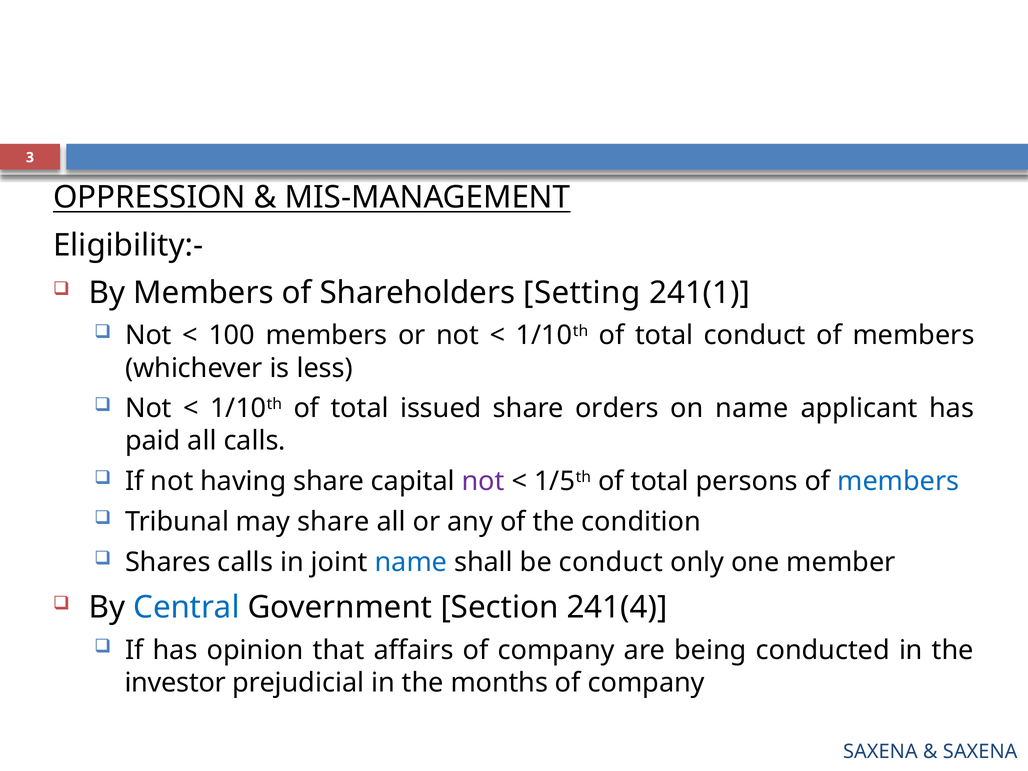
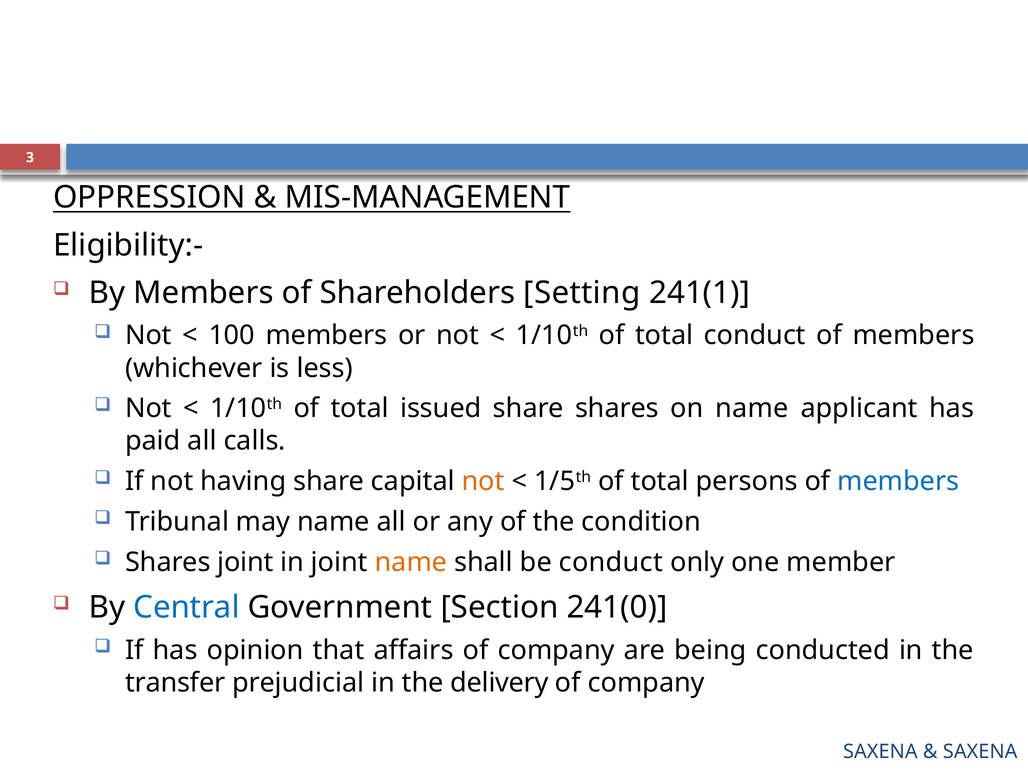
share orders: orders -> shares (617, 408)
not colour: purple -> orange (483, 481)
may share: share -> name (333, 522)
Shares calls: calls -> joint (245, 562)
name colour: blue -> orange (411, 562)
241(4: 241(4 -> 241(0 (617, 608)
investor: investor -> transfer (175, 683)
months: months -> delivery (499, 683)
